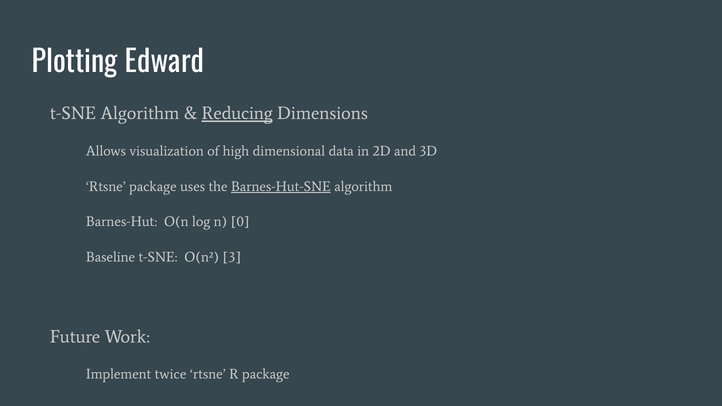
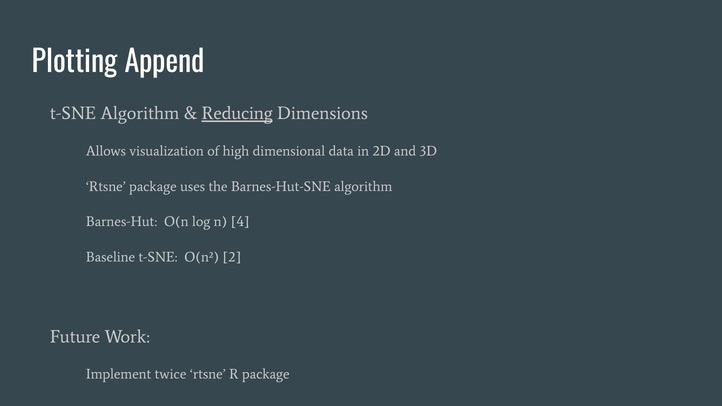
Edward: Edward -> Append (165, 63)
Barnes-Hut-SNE underline: present -> none (281, 186)
0: 0 -> 4 (240, 222)
3: 3 -> 2 (232, 257)
